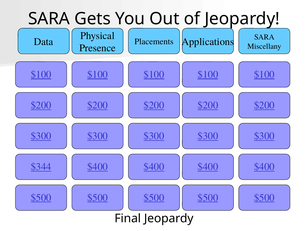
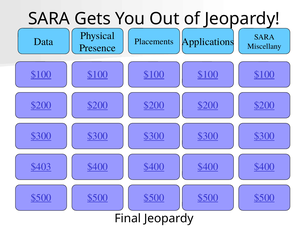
$344: $344 -> $403 (41, 167)
